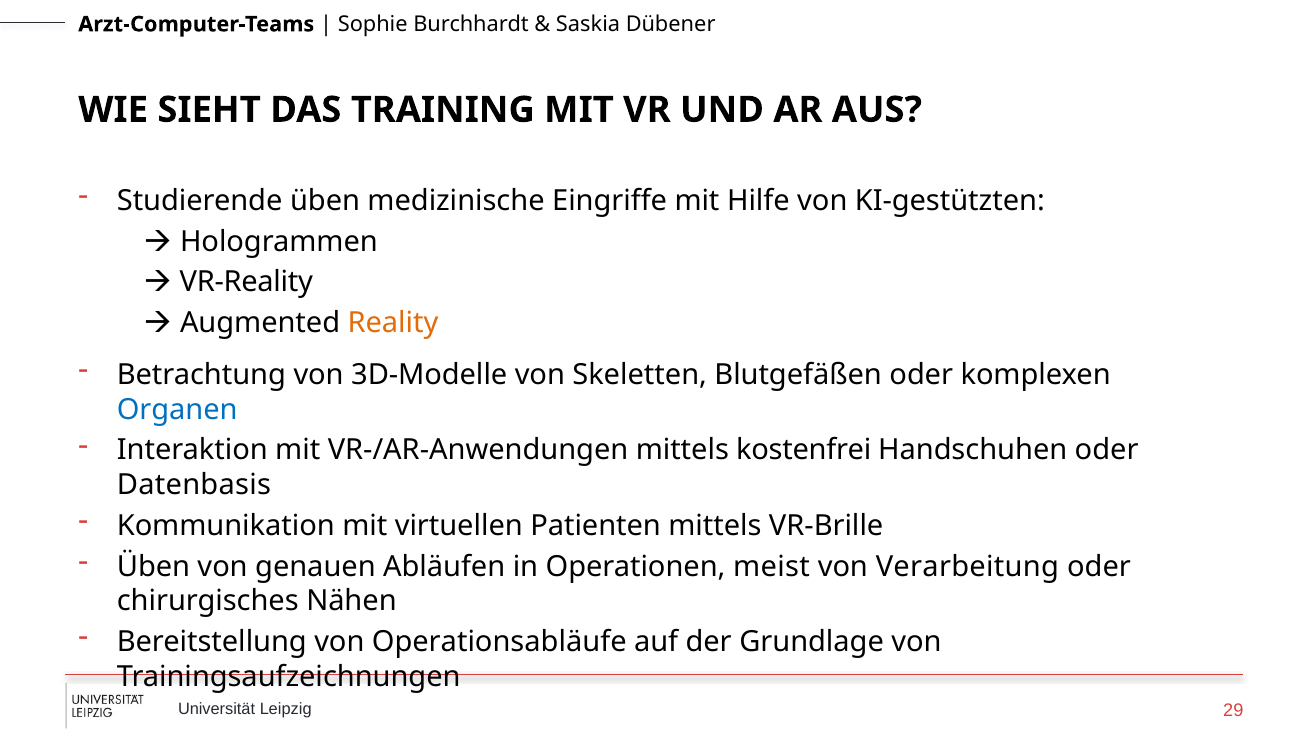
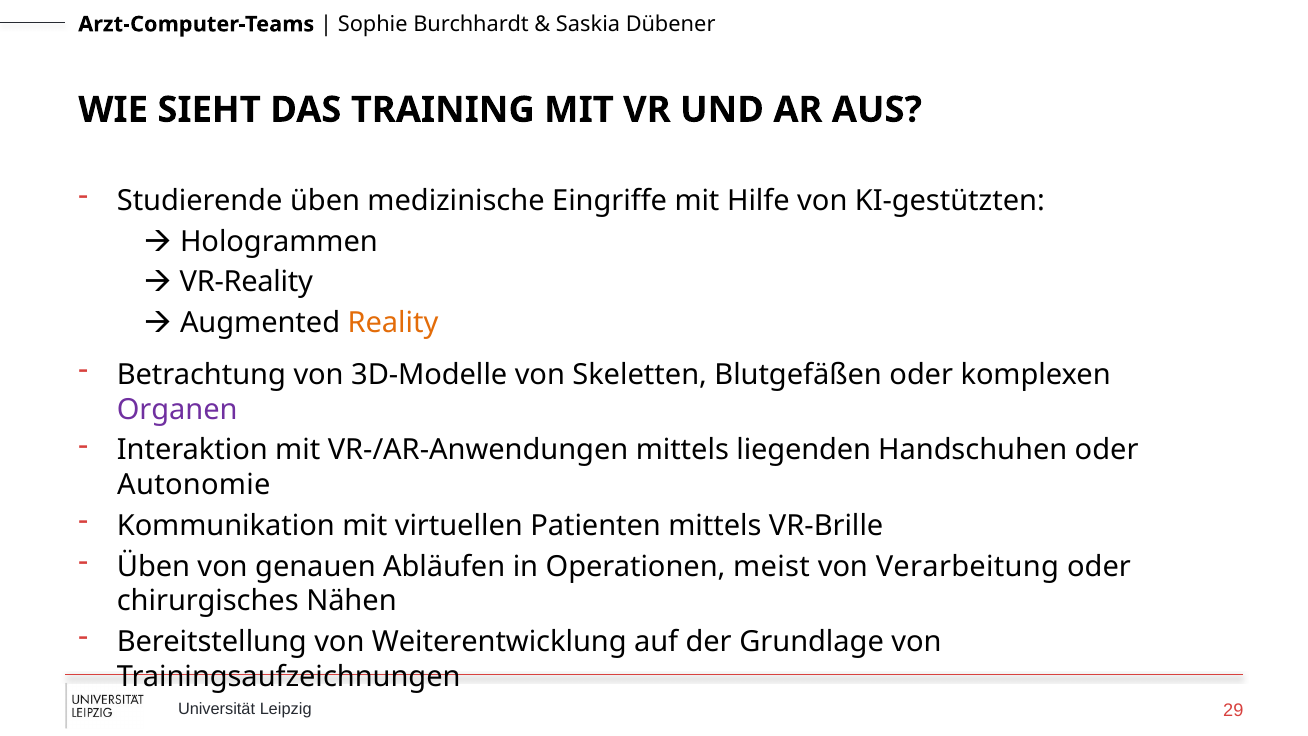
Organen colour: blue -> purple (177, 409)
kostenfrei: kostenfrei -> liegenden (804, 450)
Datenbasis: Datenbasis -> Autonomie (194, 485)
Operationsabläufe: Operationsabläufe -> Weiterentwicklung (499, 642)
